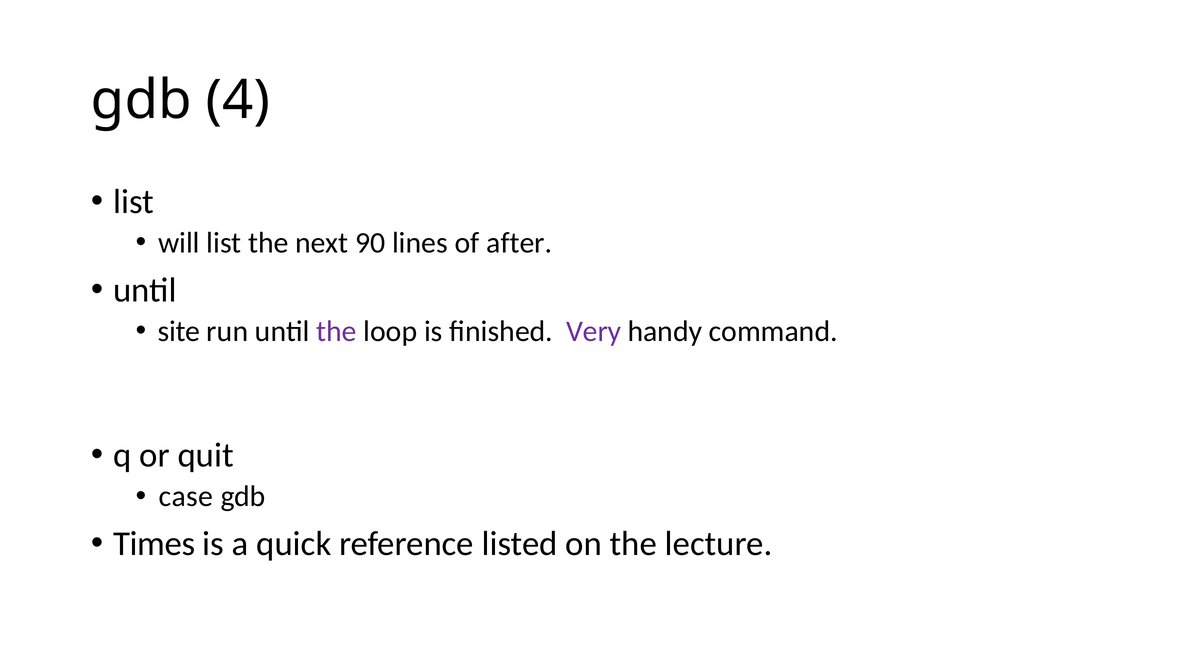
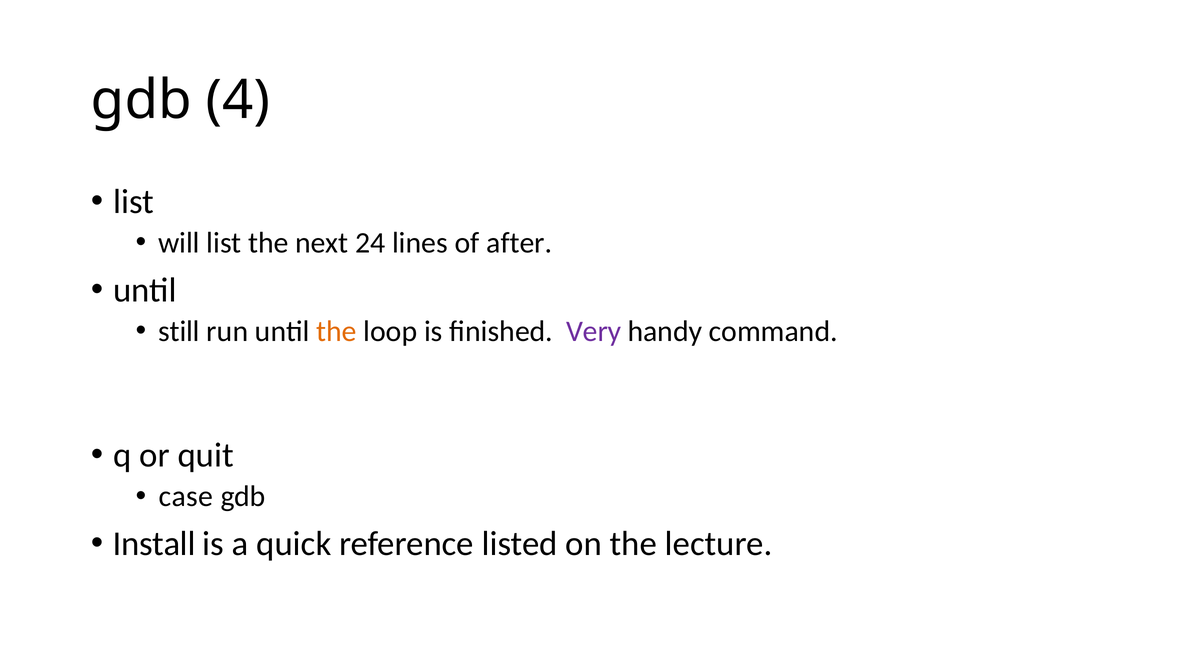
90: 90 -> 24 (370, 243)
site: site -> still (179, 331)
the colour: purple -> orange (336, 331)
Times: Times -> Install (154, 544)
